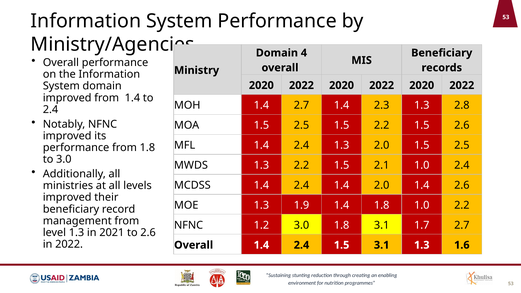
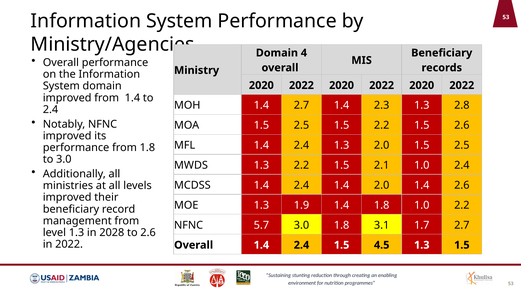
1.2: 1.2 -> 5.7 (261, 225)
2021: 2021 -> 2028 (112, 233)
1.5 3.1: 3.1 -> 4.5 (382, 245)
1.3 1.6: 1.6 -> 1.5 (462, 245)
